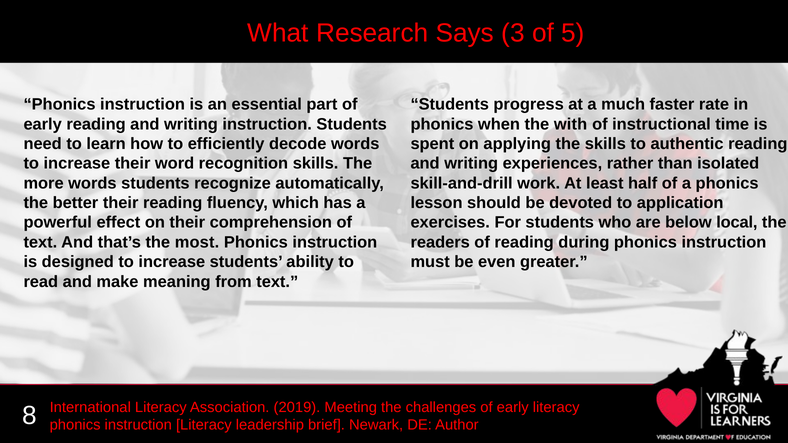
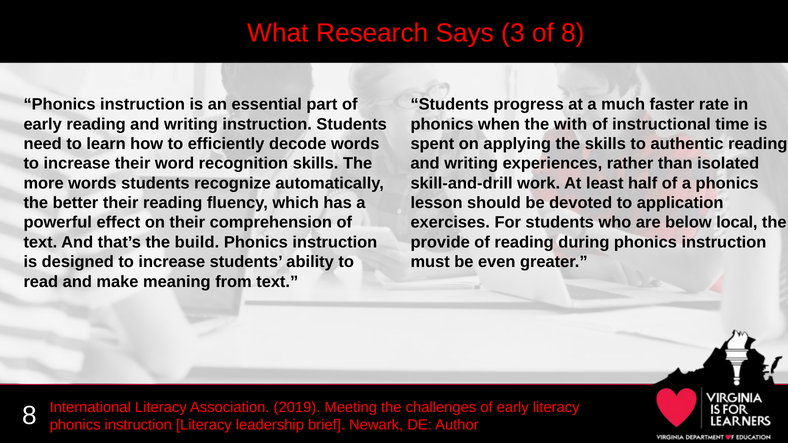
of 5: 5 -> 8 (573, 33)
most: most -> build (197, 242)
readers: readers -> provide (440, 242)
